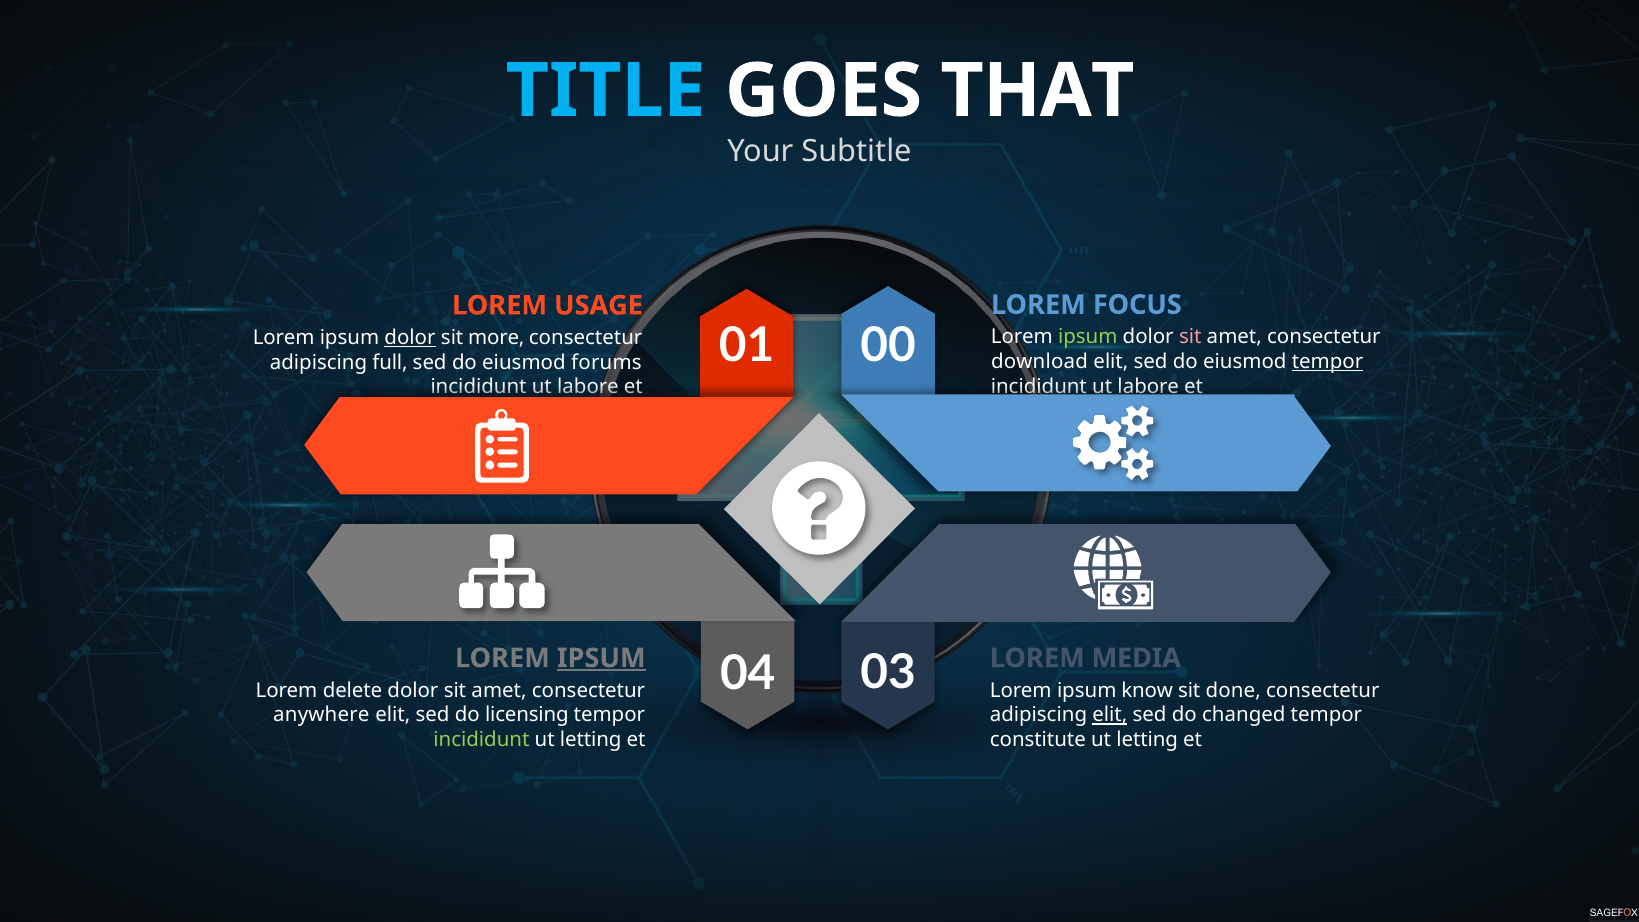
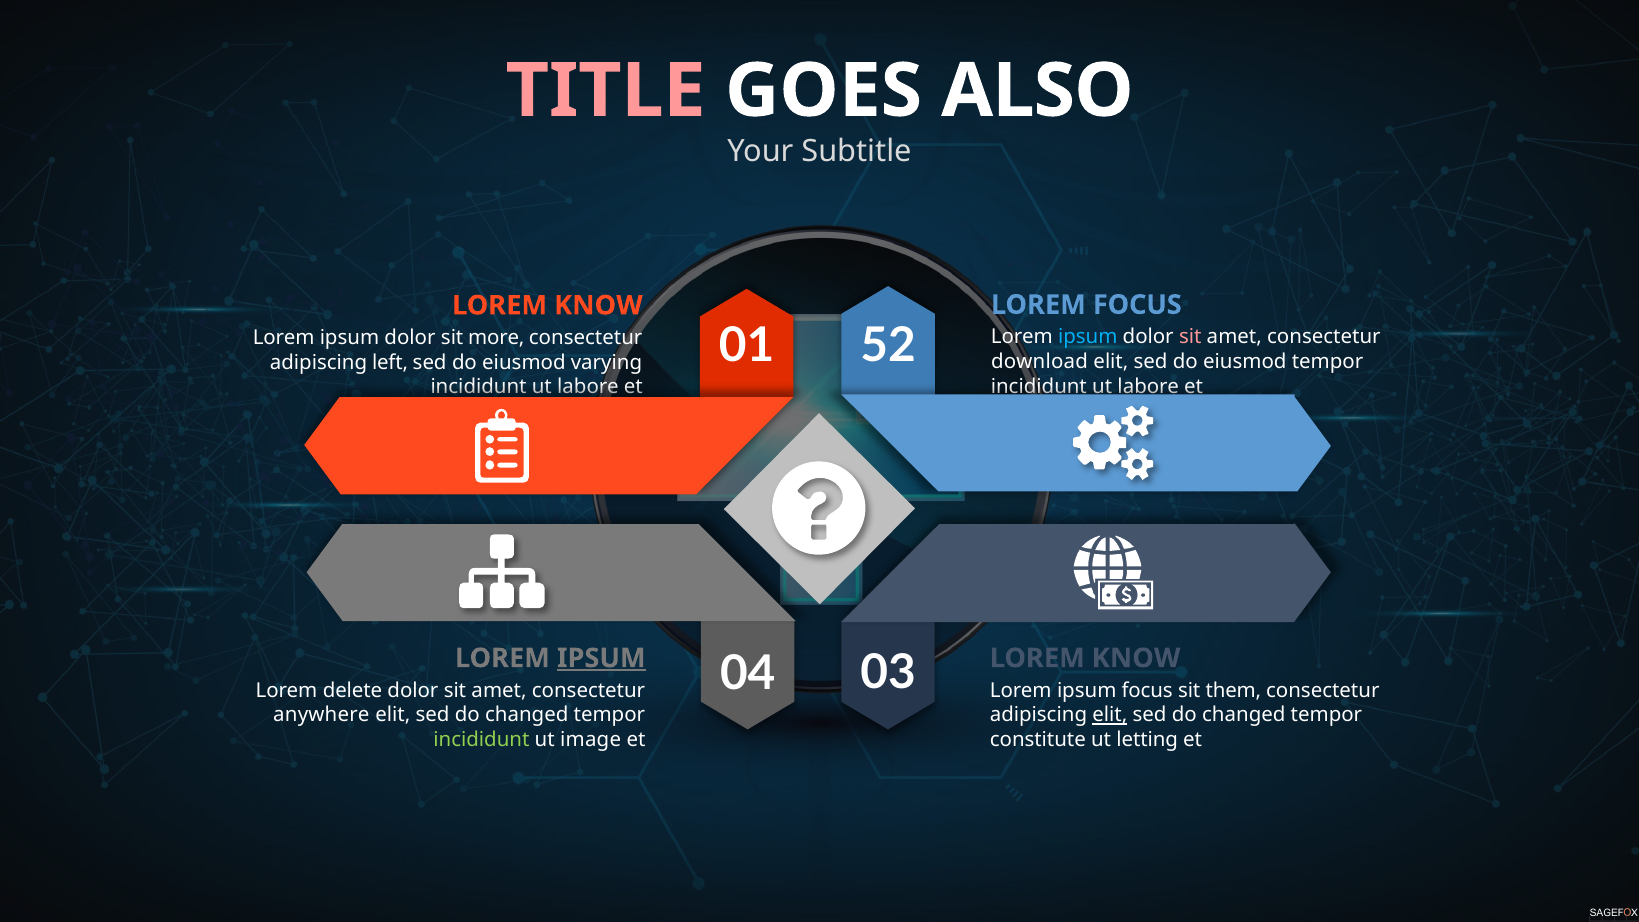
TITLE colour: light blue -> pink (606, 91)
THAT: THAT -> ALSO (1037, 91)
USAGE: USAGE -> KNOW (598, 305)
00: 00 -> 52 (888, 345)
ipsum colour: light green -> light blue (1088, 337)
dolor underline: present -> none (410, 338)
tempor underline: present -> none (1327, 362)
full: full -> left (390, 362)
forums: forums -> varying (607, 362)
MEDIA: MEDIA -> KNOW (1136, 658)
ipsum know: know -> focus (1147, 690)
done: done -> them (1233, 690)
licensing: licensing -> changed (527, 715)
letting: letting -> image (591, 740)
